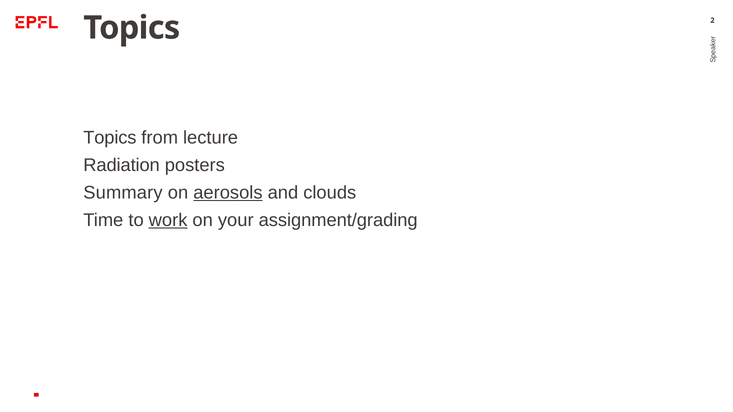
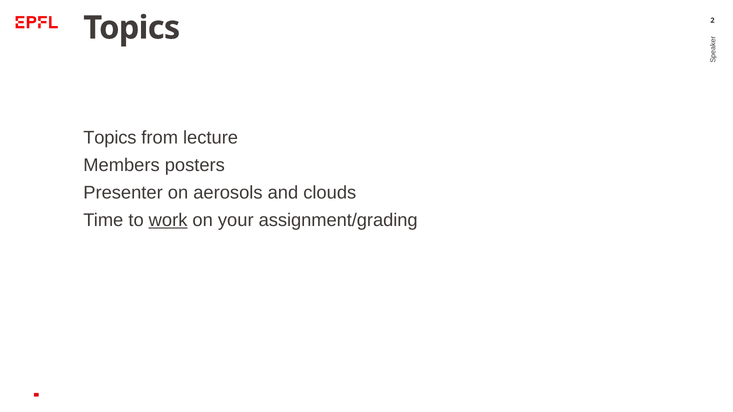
Radiation: Radiation -> Members (122, 165)
Summary: Summary -> Presenter (123, 193)
aerosols underline: present -> none (228, 193)
